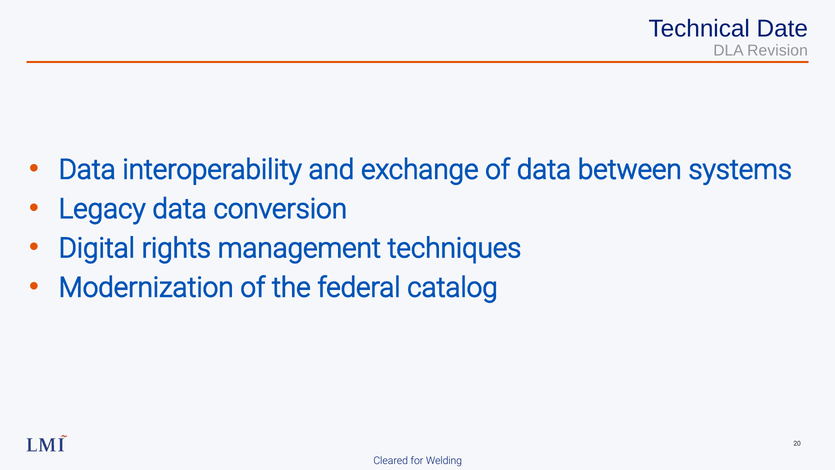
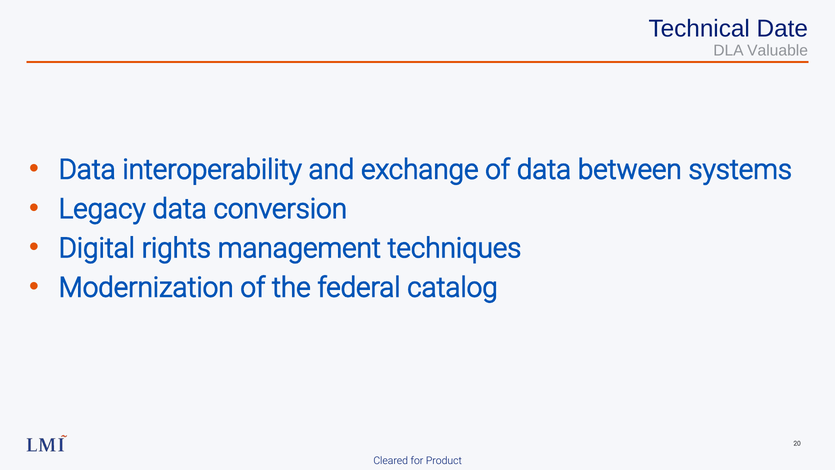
Revision: Revision -> Valuable (778, 50)
Welding: Welding -> Product (444, 461)
